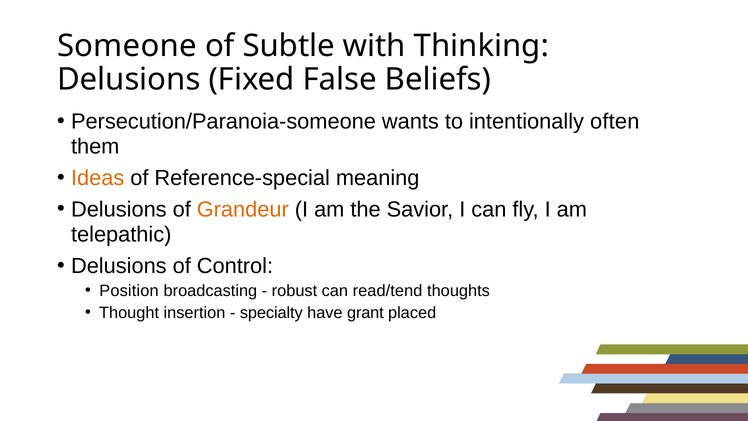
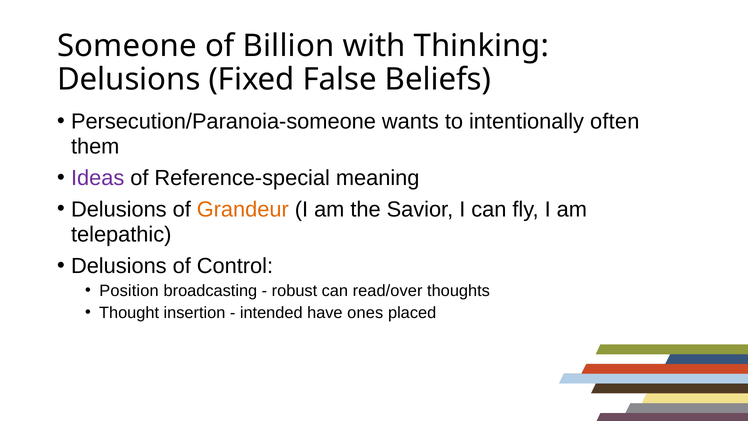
Subtle: Subtle -> Billion (289, 46)
Ideas colour: orange -> purple (98, 178)
read/tend: read/tend -> read/over (388, 291)
specialty: specialty -> intended (271, 313)
grant: grant -> ones (365, 313)
